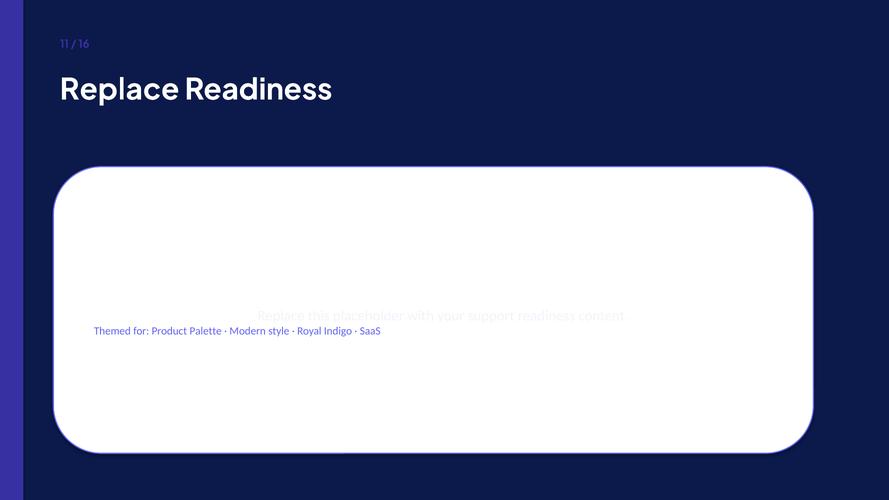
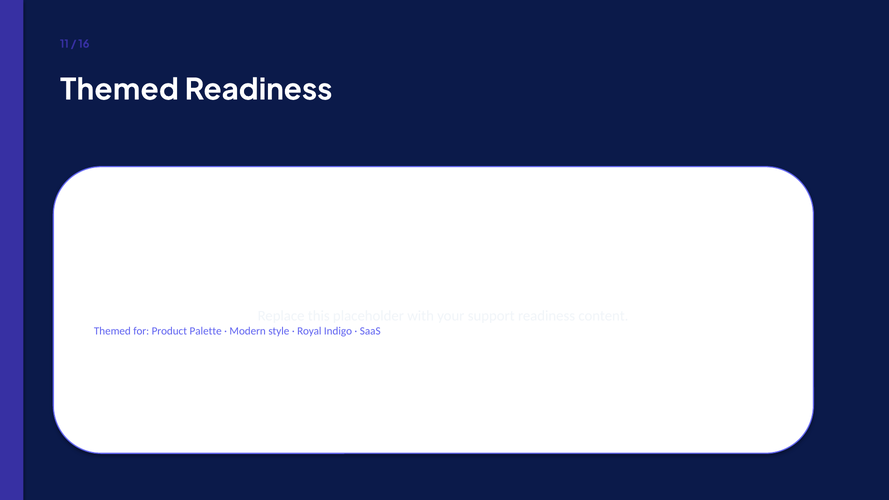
Replace: Replace -> Themed (120, 90)
